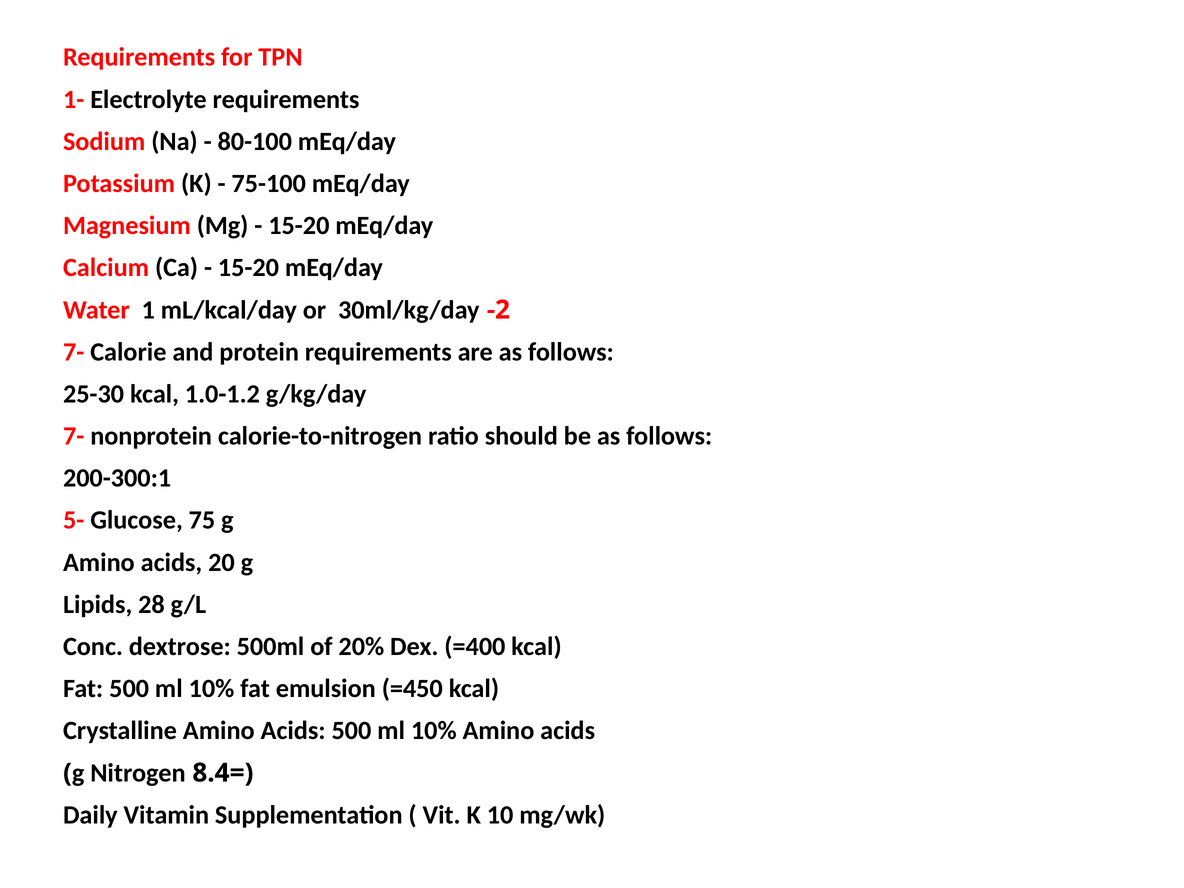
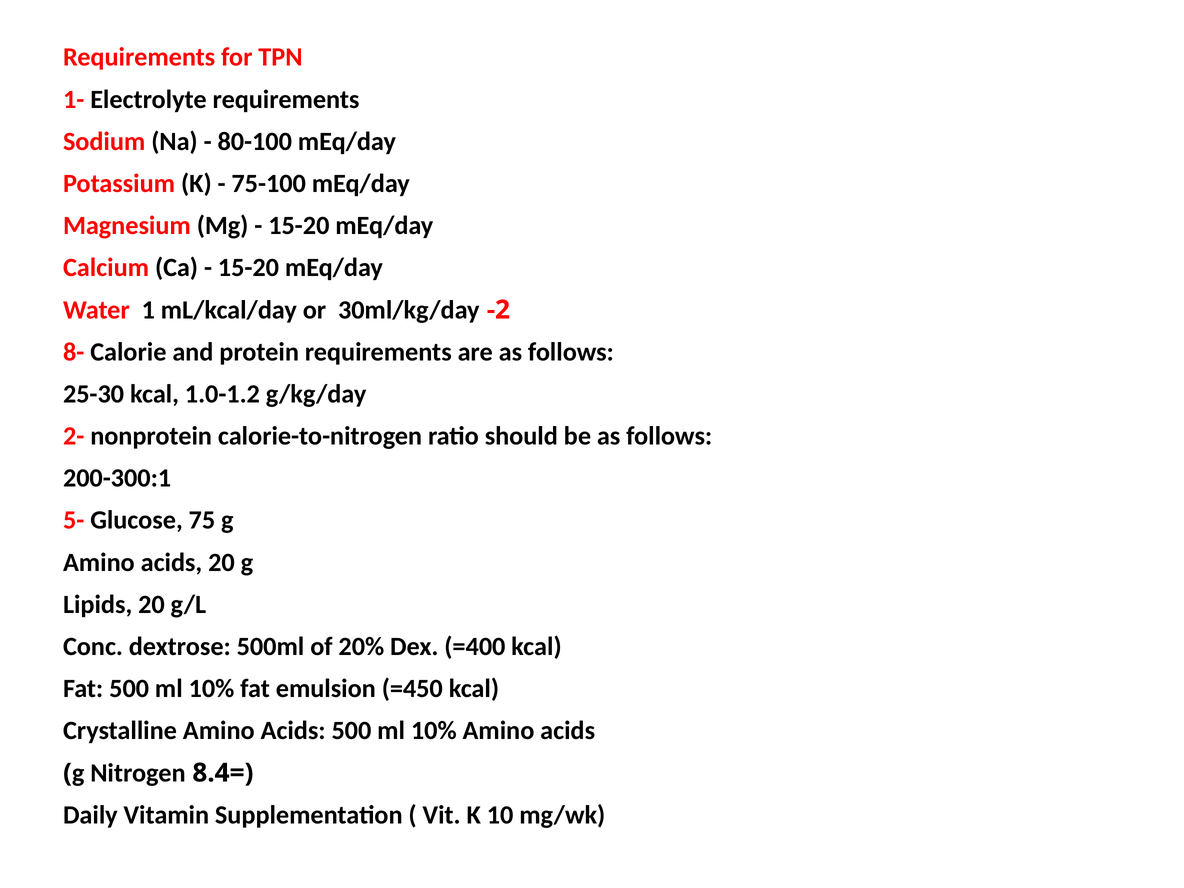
7-: 7- -> 8- (74, 352)
7-: 7- -> 2- (74, 436)
Lipids 28: 28 -> 20 (151, 604)
